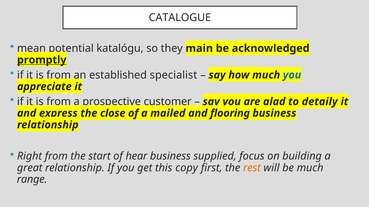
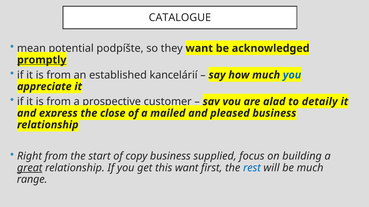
katalógu: katalógu -> podpíšte (120, 48)
they main: main -> want (199, 48)
specialist: specialist -> kancelárií (174, 75)
flooring: flooring -> pleased (230, 113)
hear: hear -> copy (136, 157)
great underline: none -> present (30, 168)
this copy: copy -> want (187, 168)
rest colour: orange -> blue (252, 168)
